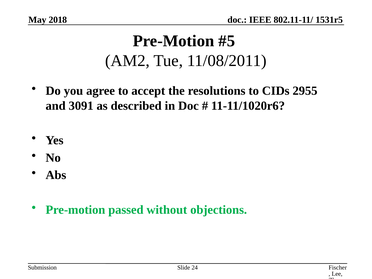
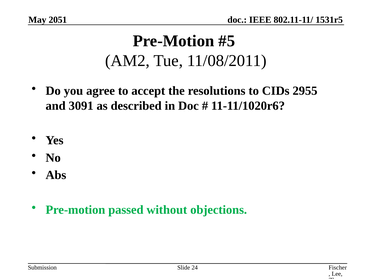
2018: 2018 -> 2051 (58, 20)
